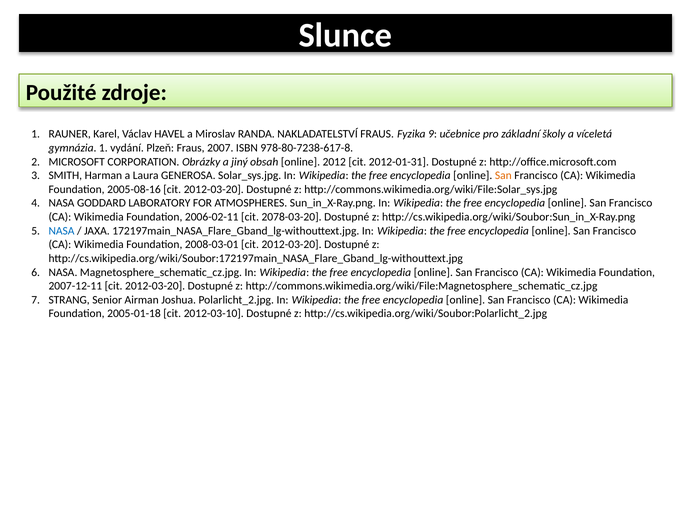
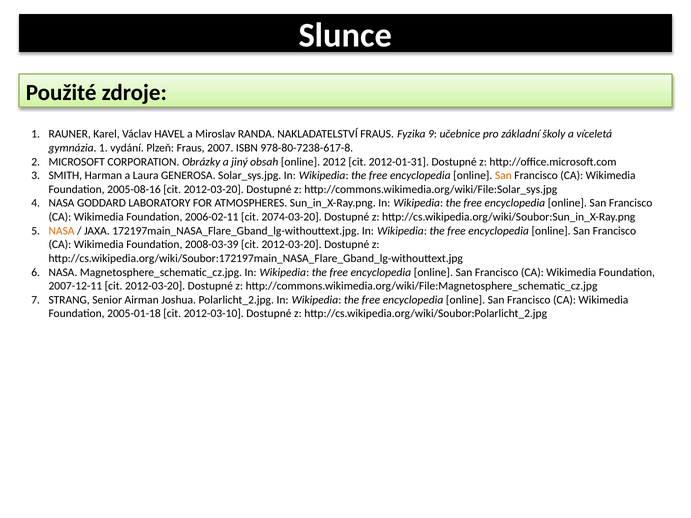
2078-03-20: 2078-03-20 -> 2074-03-20 (292, 217)
NASA colour: blue -> orange (61, 231)
2008-03-01: 2008-03-01 -> 2008-03-39 (212, 245)
